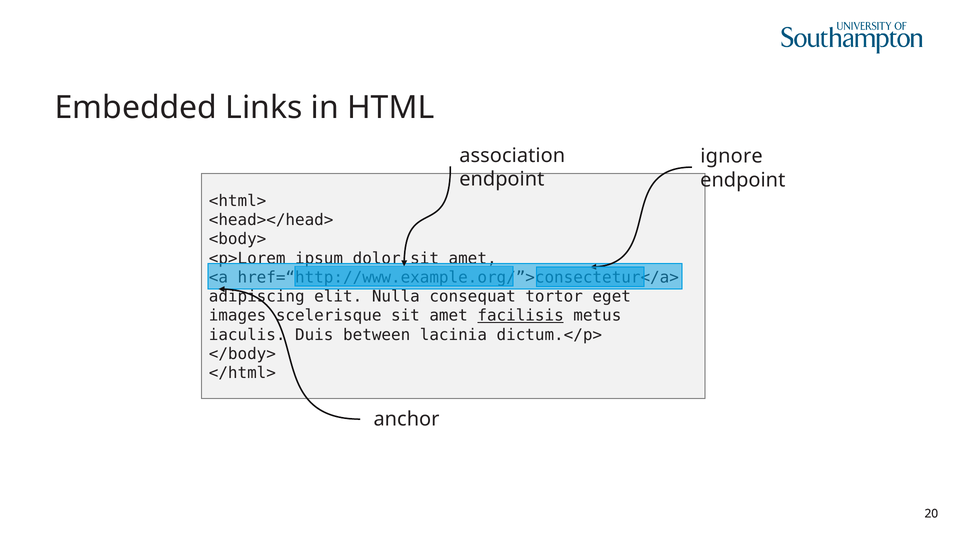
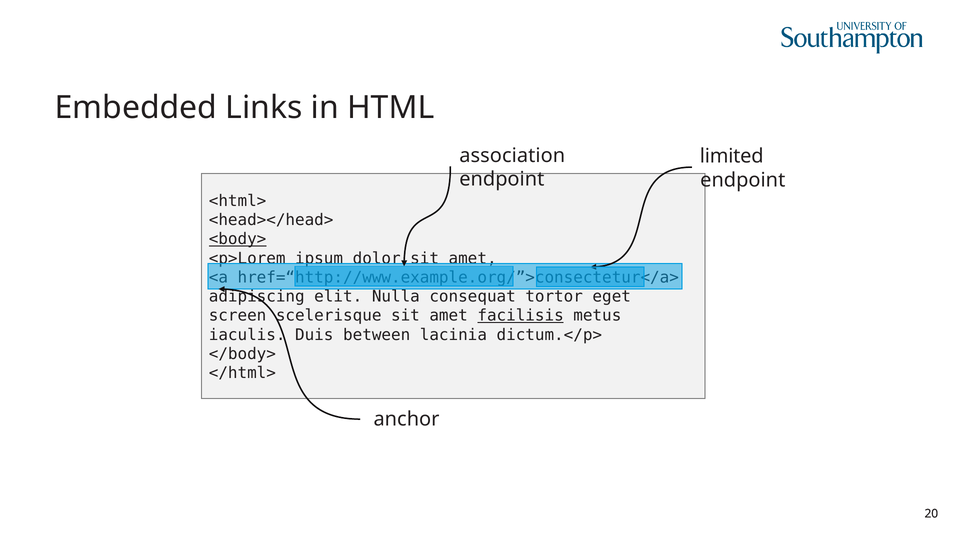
ignore: ignore -> limited (732, 156)
<body> underline: none -> present (238, 239)
images: images -> screen (238, 316)
